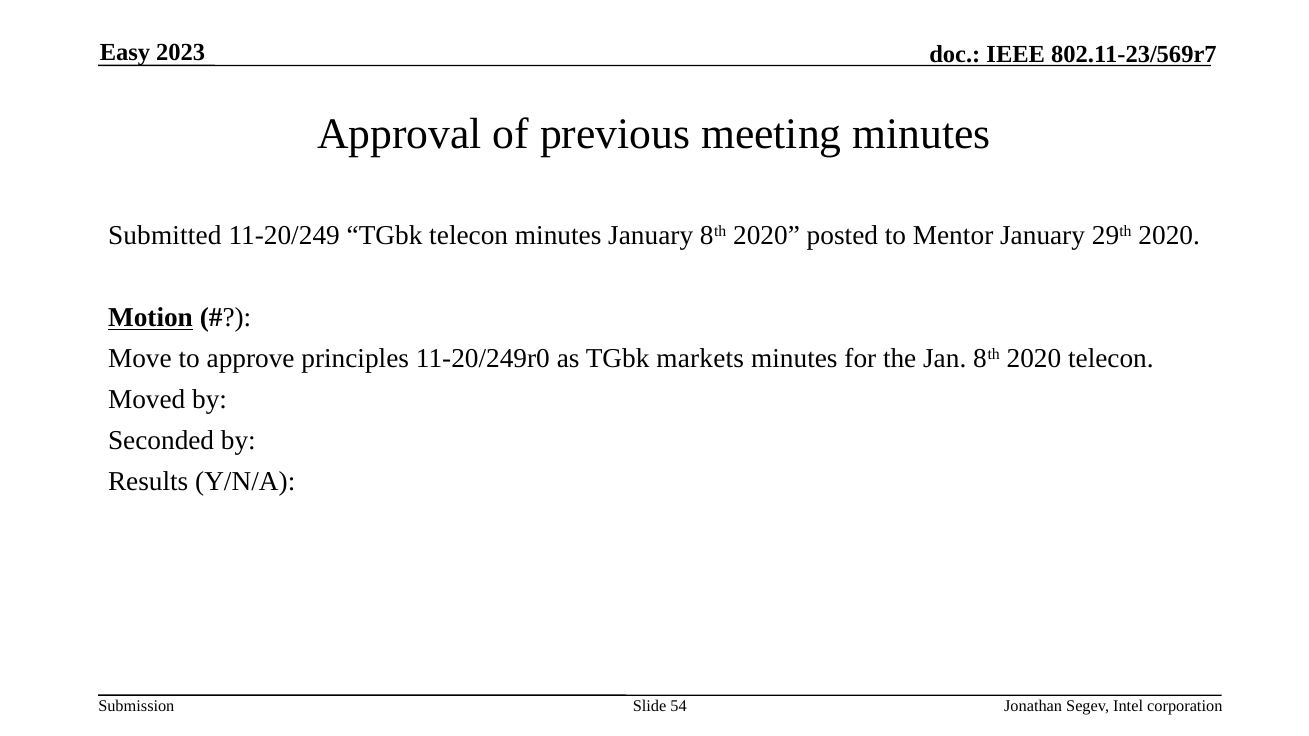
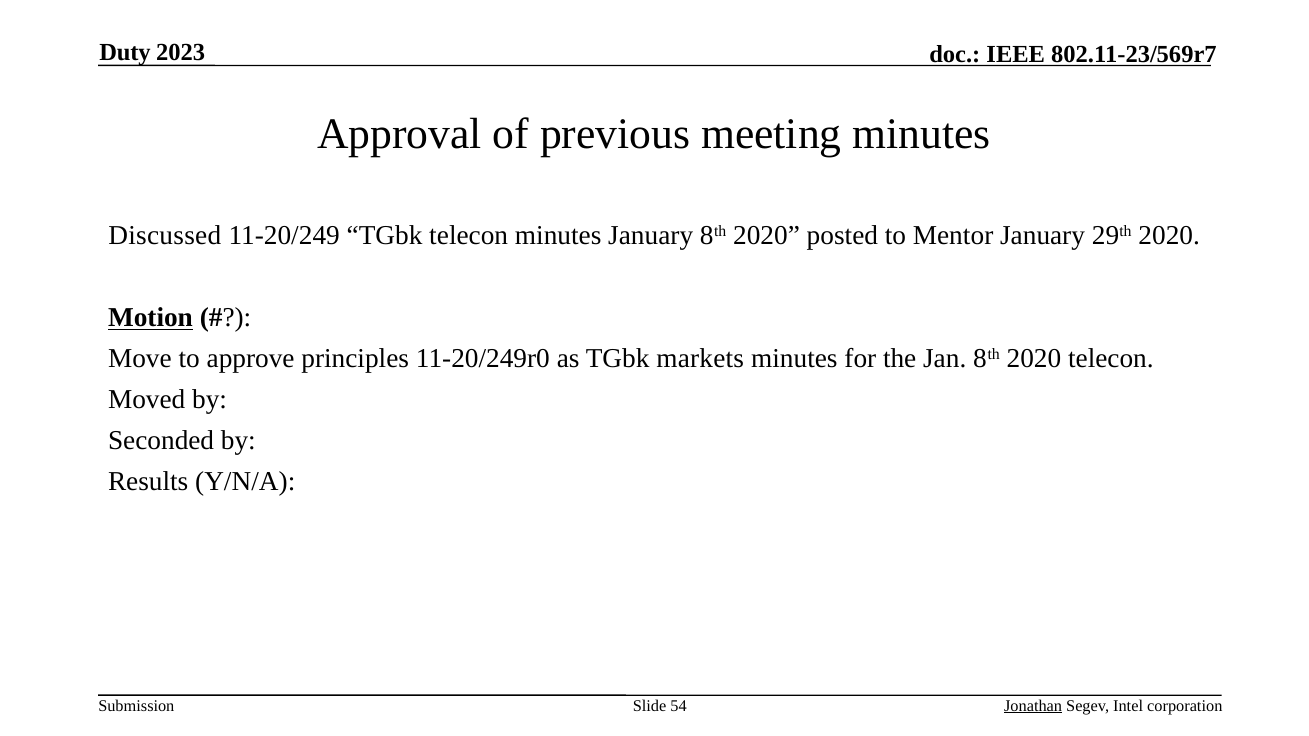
Easy: Easy -> Duty (125, 52)
Submitted: Submitted -> Discussed (165, 236)
Jonathan underline: none -> present (1033, 706)
